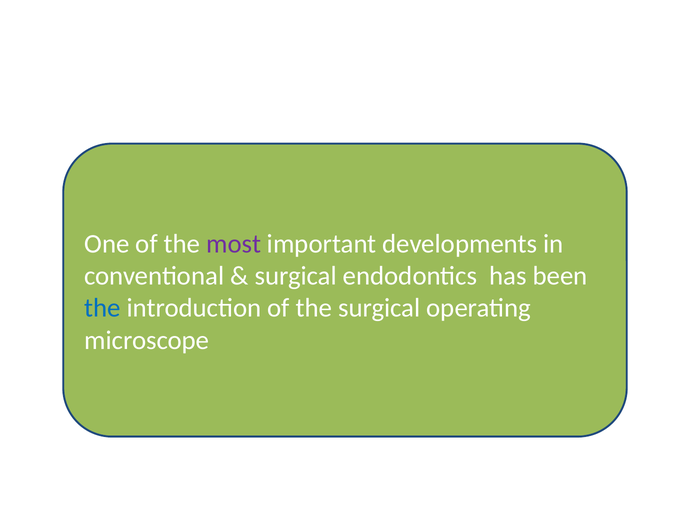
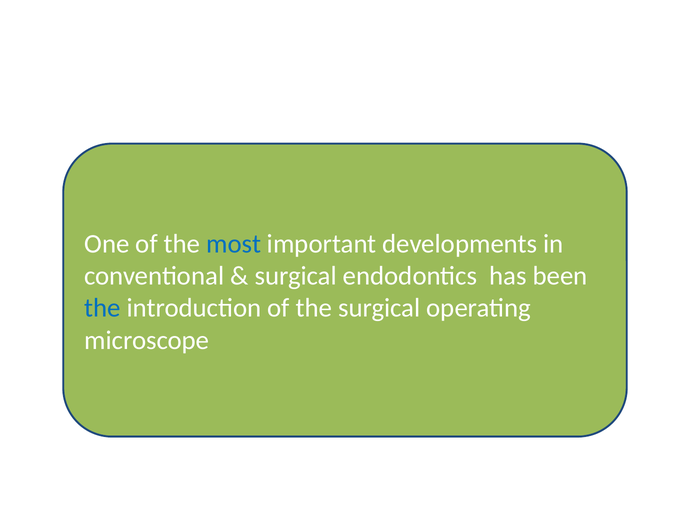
most colour: purple -> blue (234, 244)
